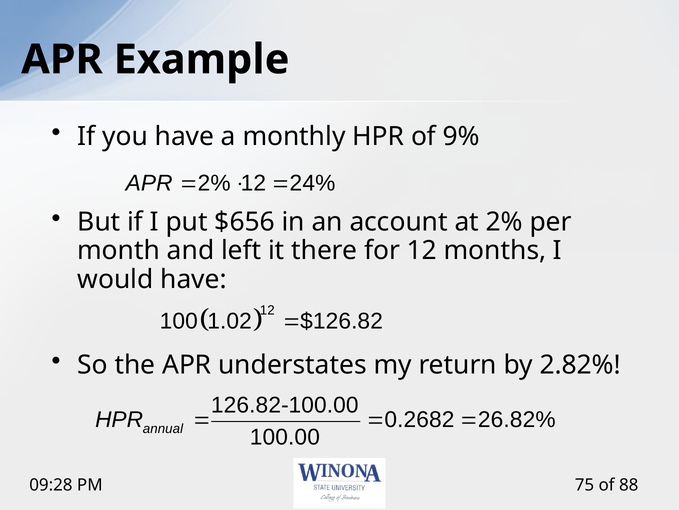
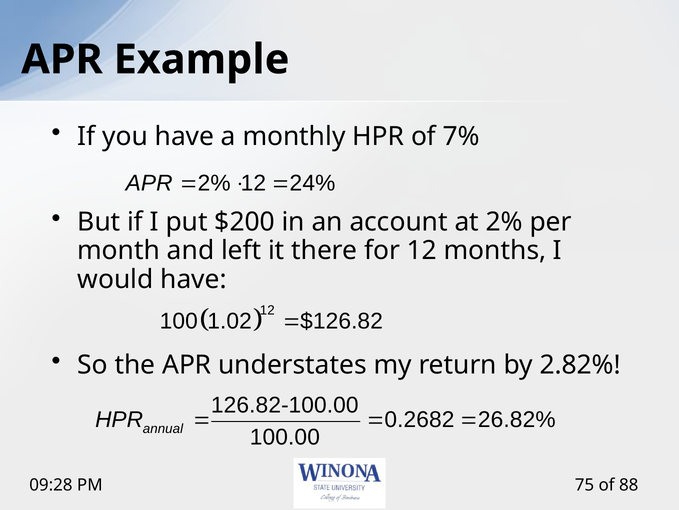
9%: 9% -> 7% (461, 136)
$656: $656 -> $200 (245, 222)
